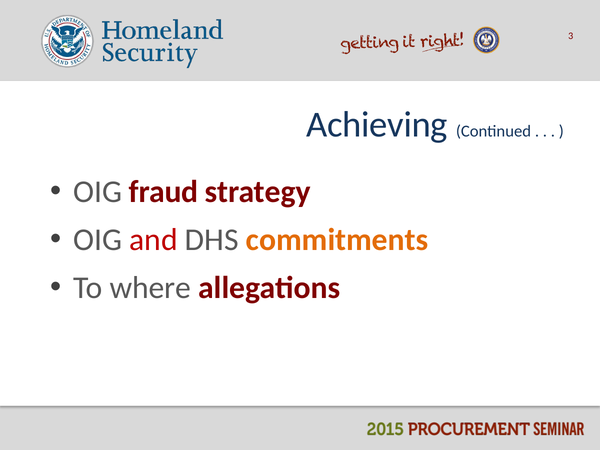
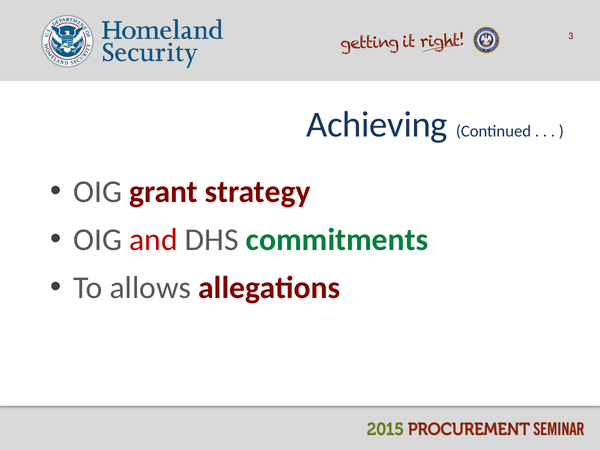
fraud: fraud -> grant (164, 192)
commitments colour: orange -> green (337, 240)
where: where -> allows (150, 288)
